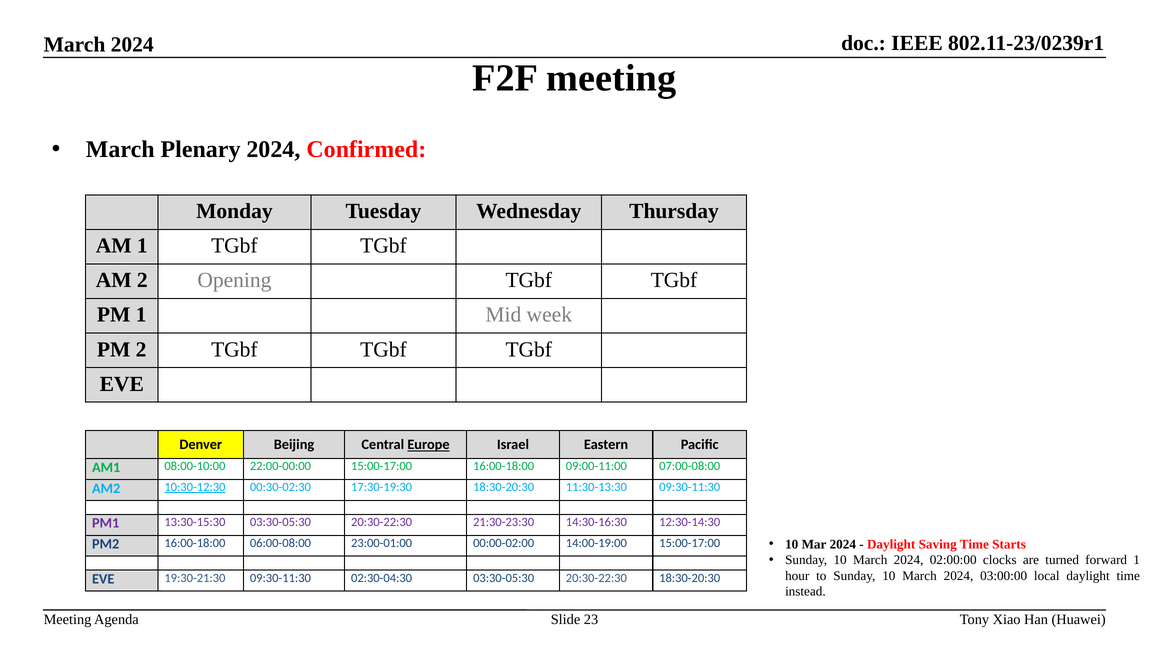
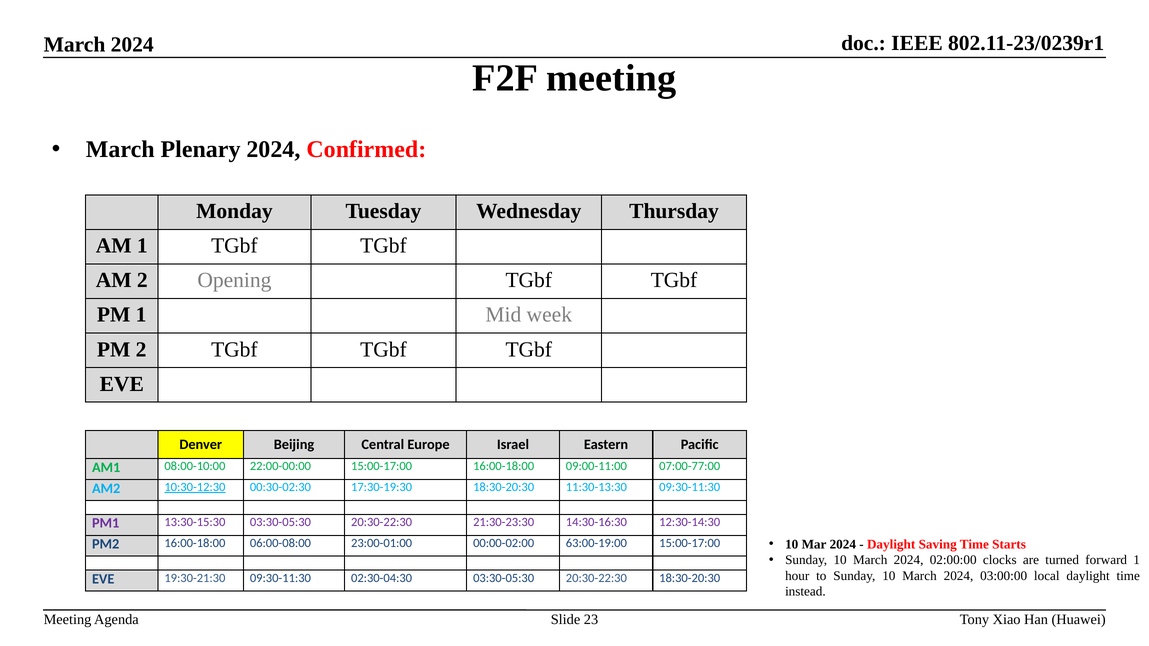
Europe underline: present -> none (429, 445)
07:00-08:00: 07:00-08:00 -> 07:00-77:00 (690, 467)
14:00-19:00: 14:00-19:00 -> 63:00-19:00 (596, 543)
